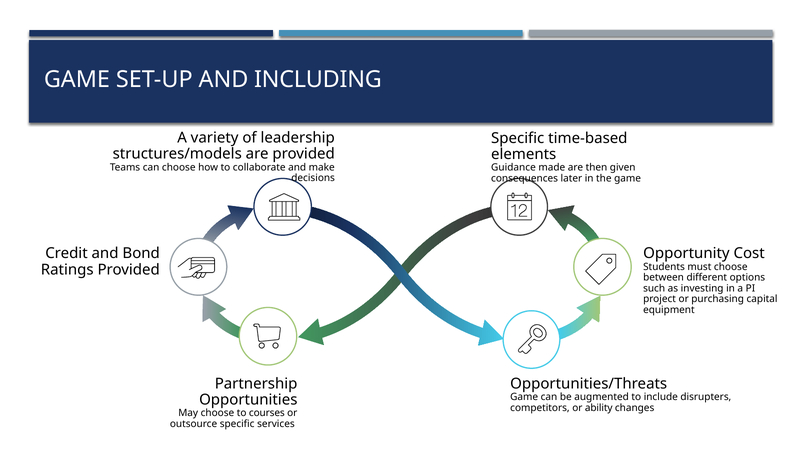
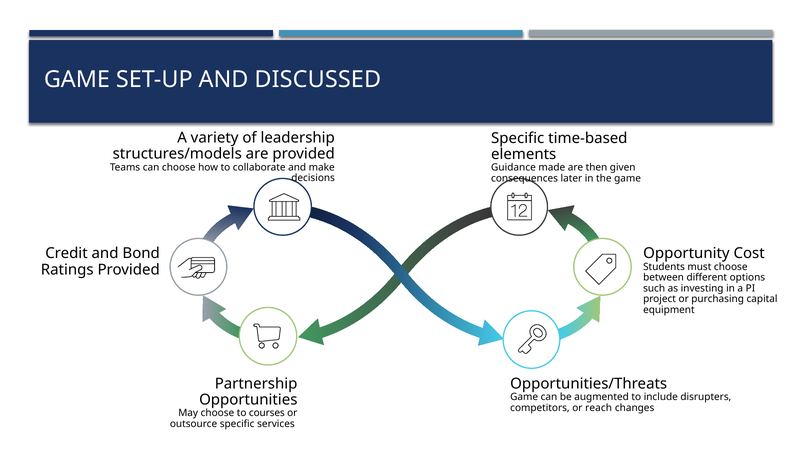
INCLUDING: INCLUDING -> DISCUSSED (318, 80)
ability: ability -> reach (599, 408)
